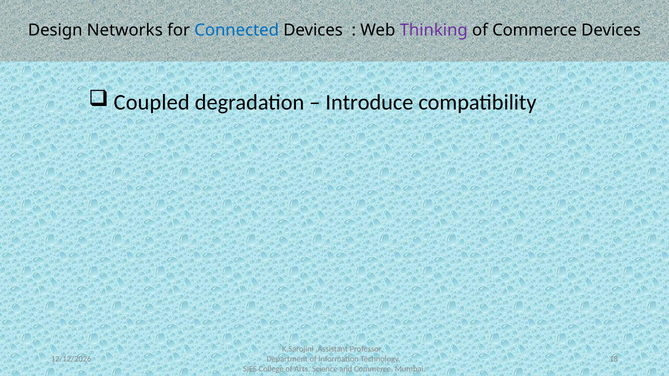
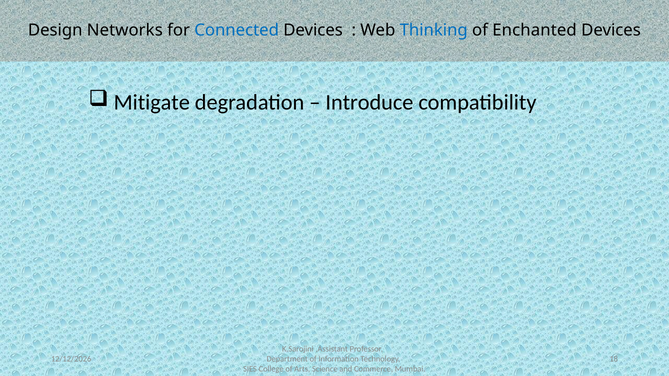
Thinking colour: purple -> blue (434, 30)
of Commerce: Commerce -> Enchanted (535, 30)
Coupled: Coupled -> Mitigate (152, 102)
